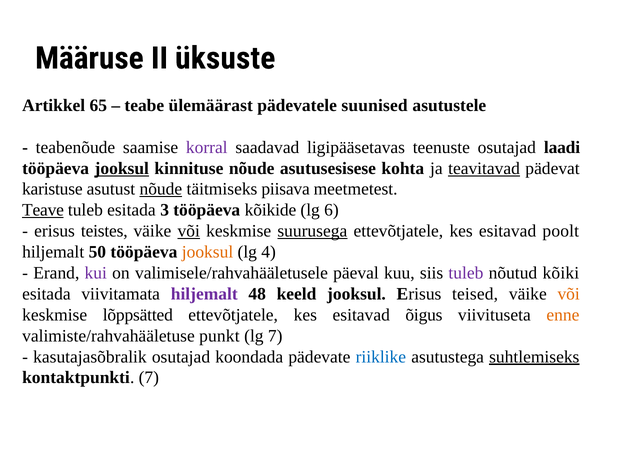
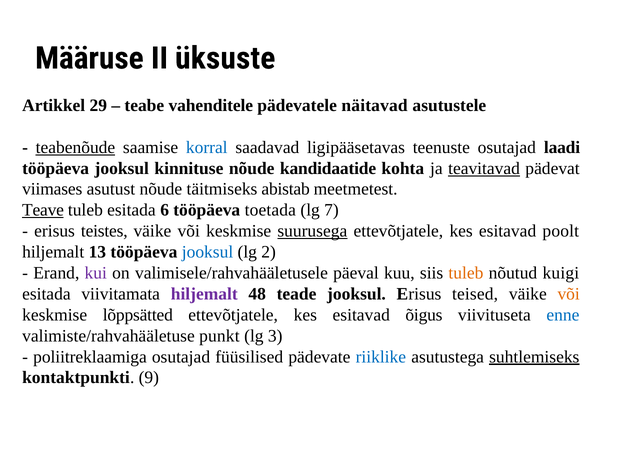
65: 65 -> 29 (98, 105)
ülemäärast: ülemäärast -> vahenditele (211, 105)
suunised: suunised -> näitavad (375, 105)
teabenõude underline: none -> present (75, 147)
korral colour: purple -> blue (207, 147)
jooksul underline: present -> none (122, 168)
asutusesisese: asutusesisese -> kandidaatide (328, 168)
karistuse: karistuse -> viimases (52, 189)
nõude underline: present -> none (161, 189)
piisava: piisava -> abistab (286, 189)
3: 3 -> 6 (165, 210)
kõikide: kõikide -> toetada (270, 210)
6: 6 -> 7 (331, 210)
või underline: present -> none (189, 231)
50: 50 -> 13 (97, 252)
jooksul colour: orange -> blue (208, 252)
4: 4 -> 2 (269, 252)
tuleb colour: purple -> orange (466, 273)
kõiki: kõiki -> kuigi (561, 273)
keeld: keeld -> teade (297, 294)
enne colour: orange -> blue (563, 315)
lg 7: 7 -> 3 (275, 336)
kasutajasõbralik: kasutajasõbralik -> poliitreklaamiga (90, 357)
koondada: koondada -> füüsilised (249, 357)
kontaktpunkti 7: 7 -> 9 (149, 378)
